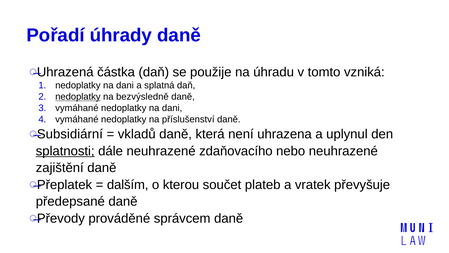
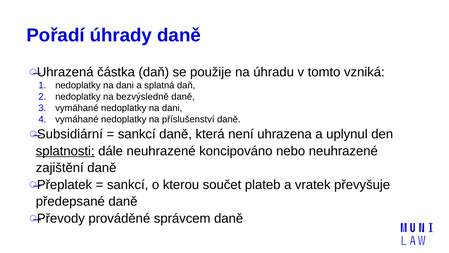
nedoplatky underline: present -> none (78, 97)
vkladů: vkladů -> sankcí (137, 134)
zdaňovacího: zdaňovacího -> koncipováno (236, 151)
dalším: dalším -> sankcí (128, 184)
